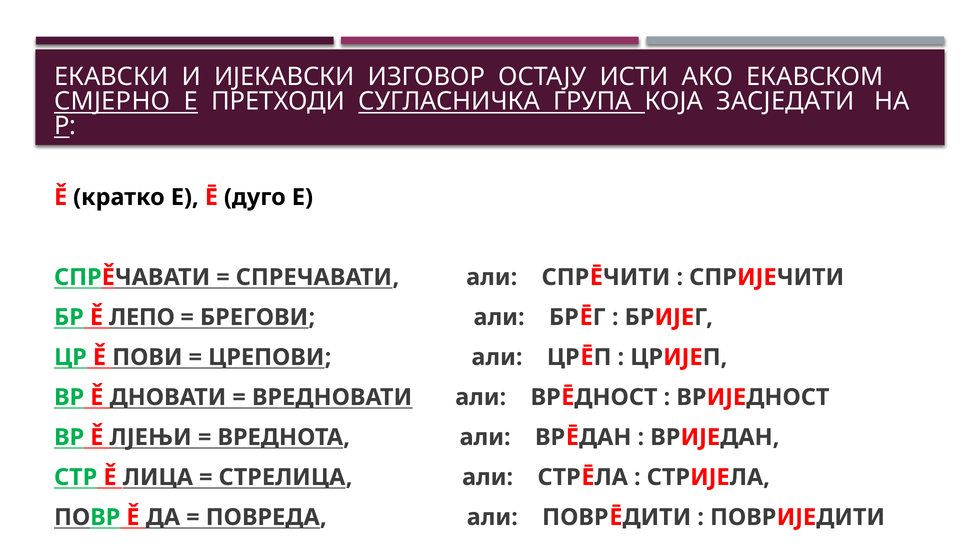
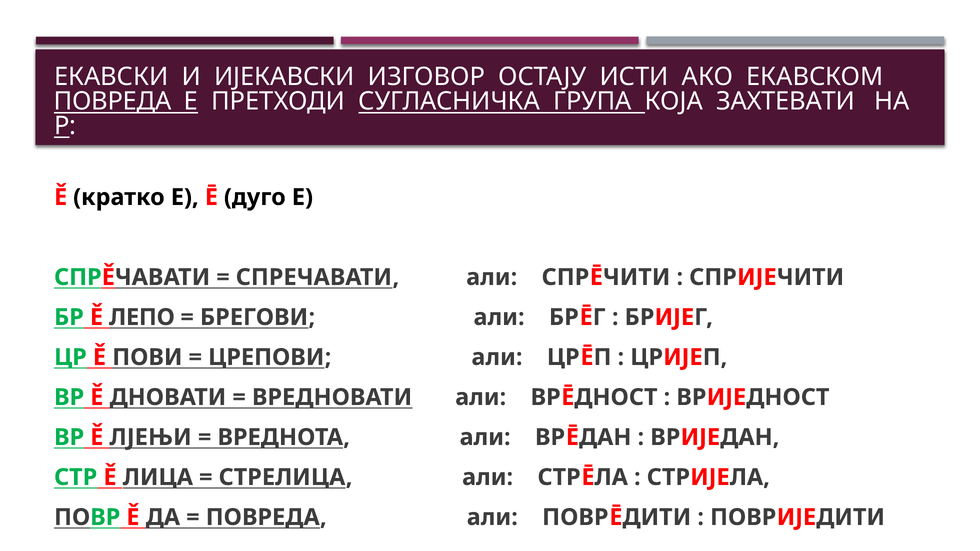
СМЈЕРНО: СМЈЕРНО -> ПОВРЕДА (112, 101)
ЗАСЈЕДАТИ: ЗАСЈЕДАТИ -> ЗАХТЕВАТИ (785, 101)
